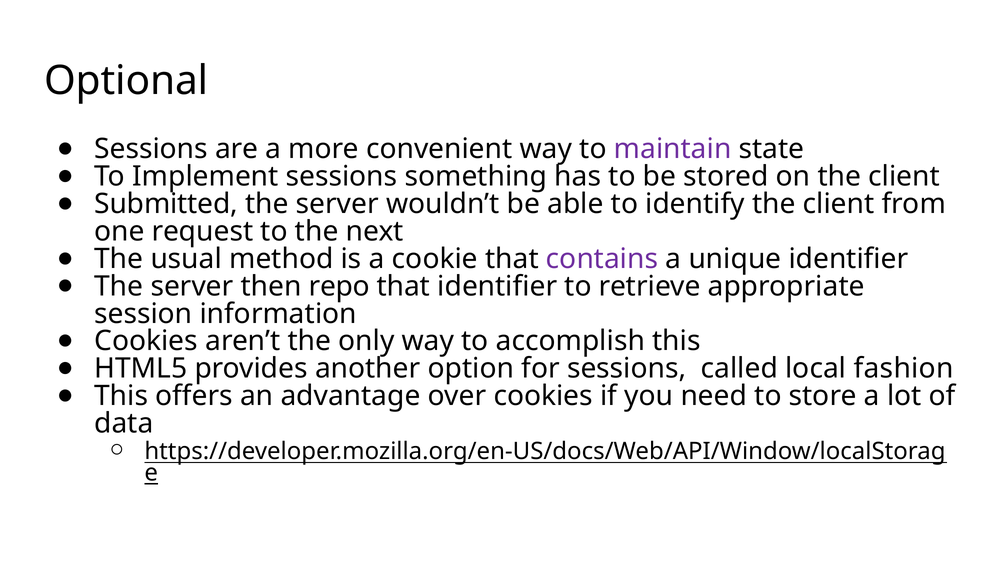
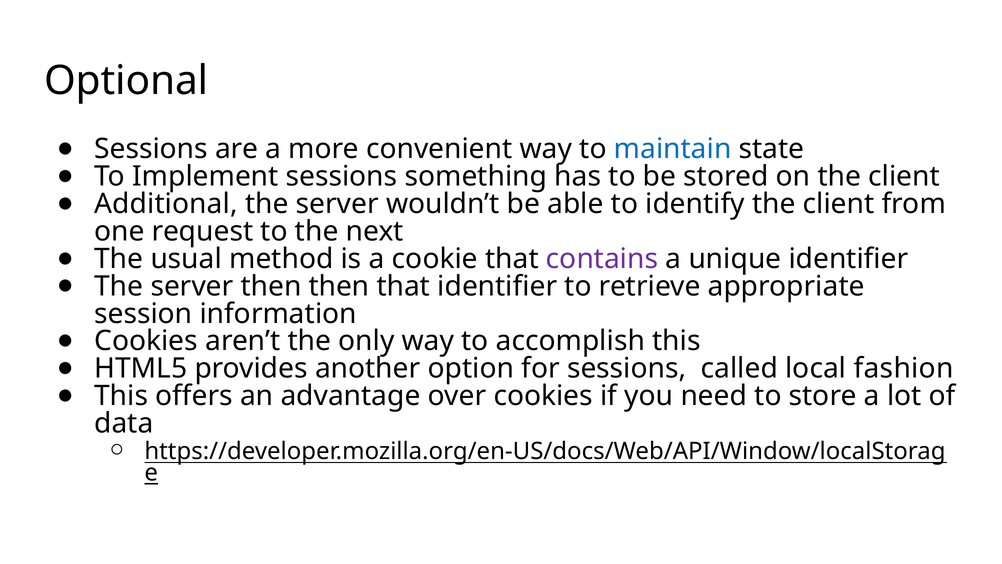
maintain colour: purple -> blue (673, 149)
Submitted: Submitted -> Additional (166, 204)
then repo: repo -> then (339, 286)
